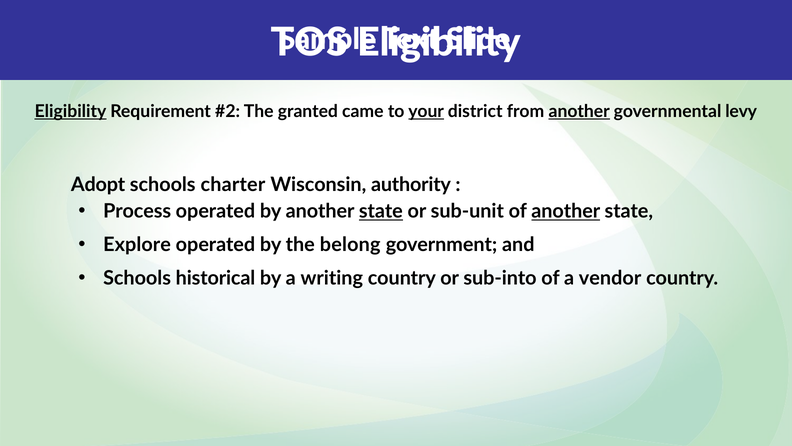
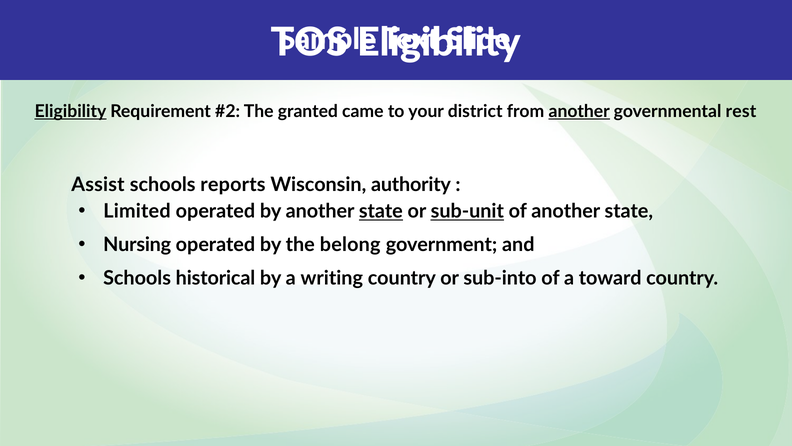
your underline: present -> none (426, 111)
levy: levy -> rest (741, 111)
Adopt: Adopt -> Assist (98, 184)
charter: charter -> reports (233, 184)
Process: Process -> Limited (137, 211)
sub-unit underline: none -> present (467, 211)
another underline: present -> none (566, 211)
Explore: Explore -> Nursing (137, 245)
vendor: vendor -> toward (610, 278)
